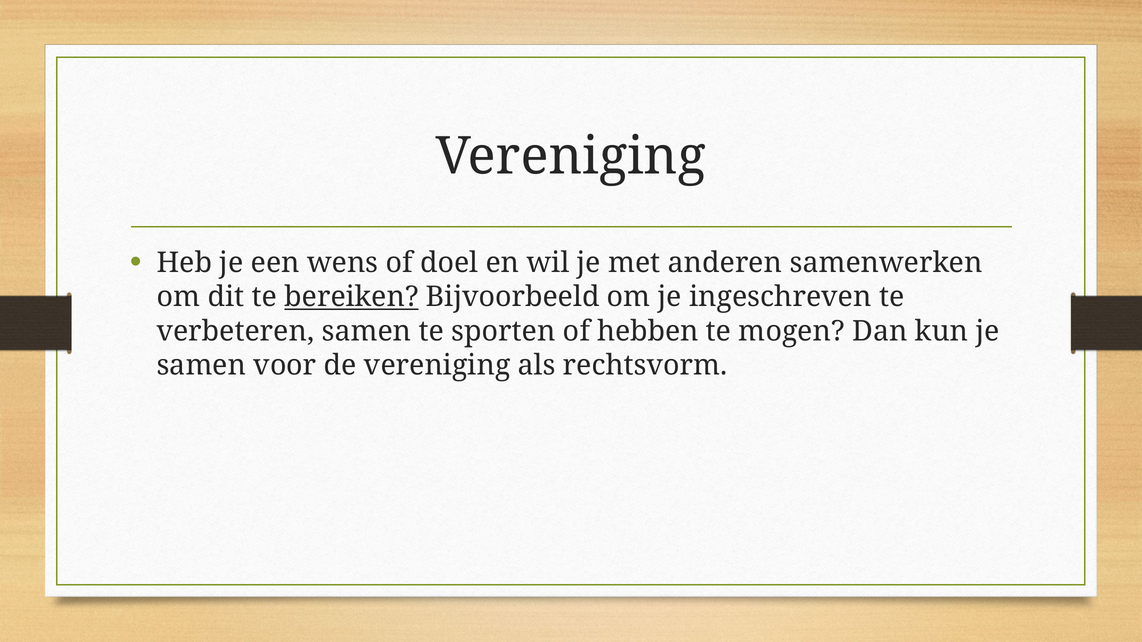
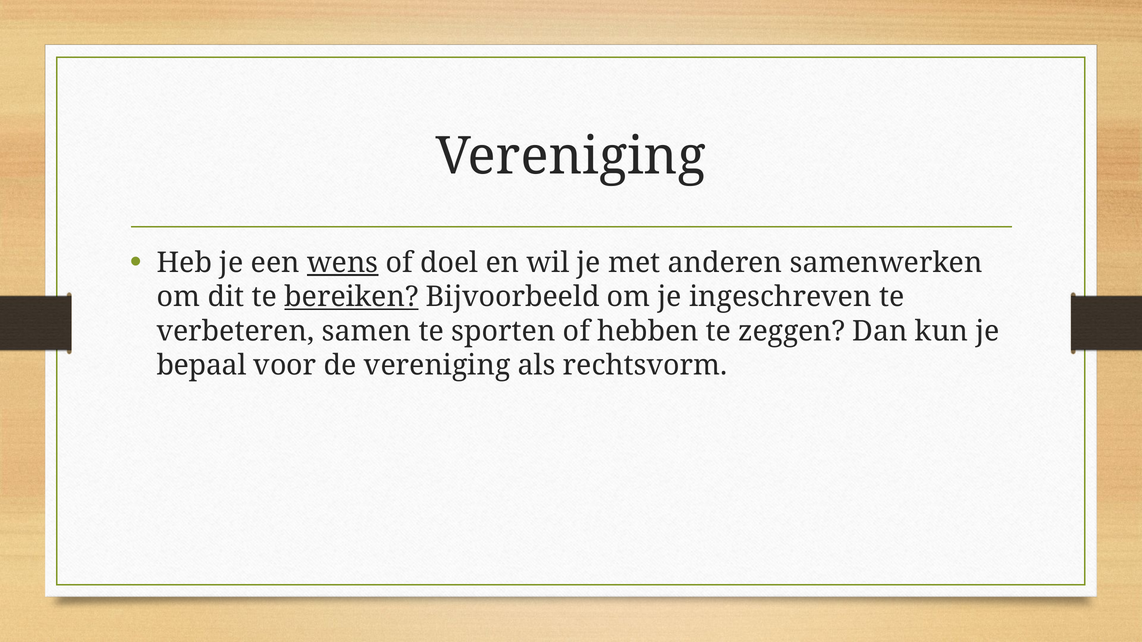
wens underline: none -> present (343, 263)
mogen: mogen -> zeggen (792, 331)
samen: samen -> bepaal (202, 366)
